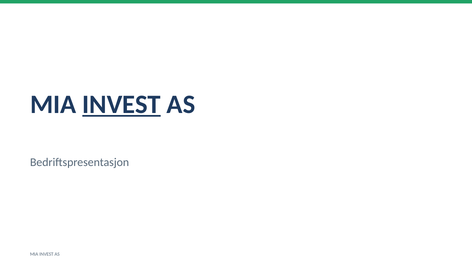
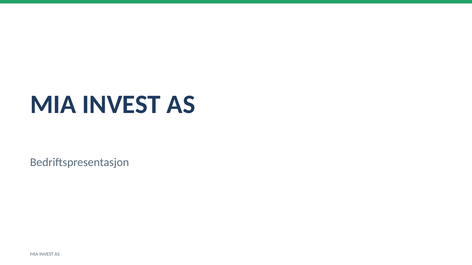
INVEST underline: present -> none (122, 105)
